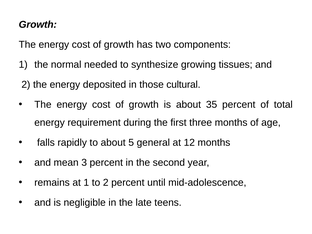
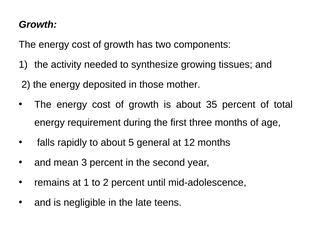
normal: normal -> activity (66, 65)
cultural: cultural -> mother (183, 85)
